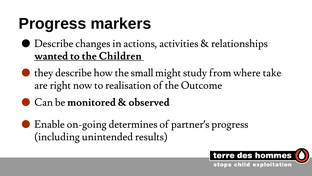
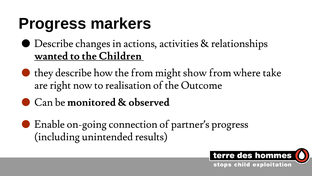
the small: small -> from (142, 73)
study: study -> show (195, 73)
determines: determines -> connection (133, 124)
